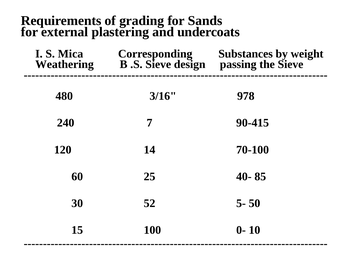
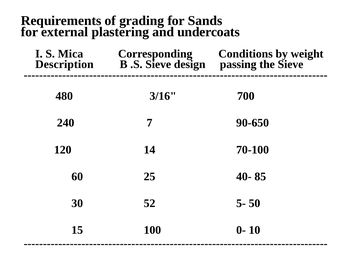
Substances: Substances -> Conditions (246, 54)
Weathering: Weathering -> Description (64, 64)
978: 978 -> 700 (246, 96)
90-415: 90-415 -> 90-650 (253, 123)
